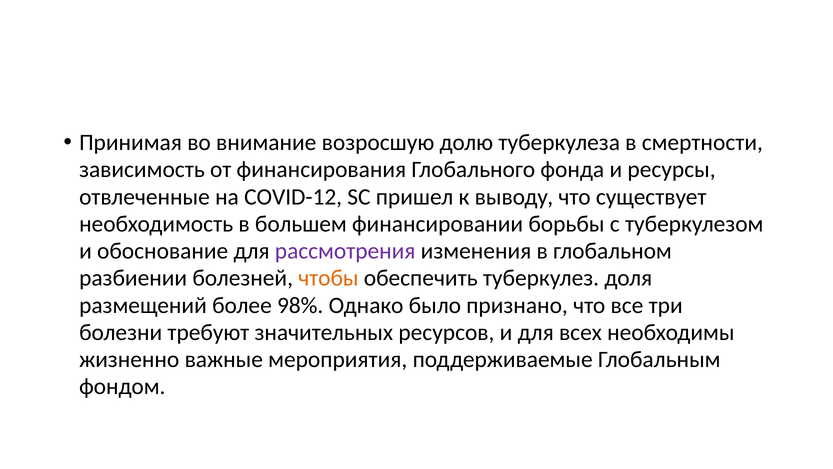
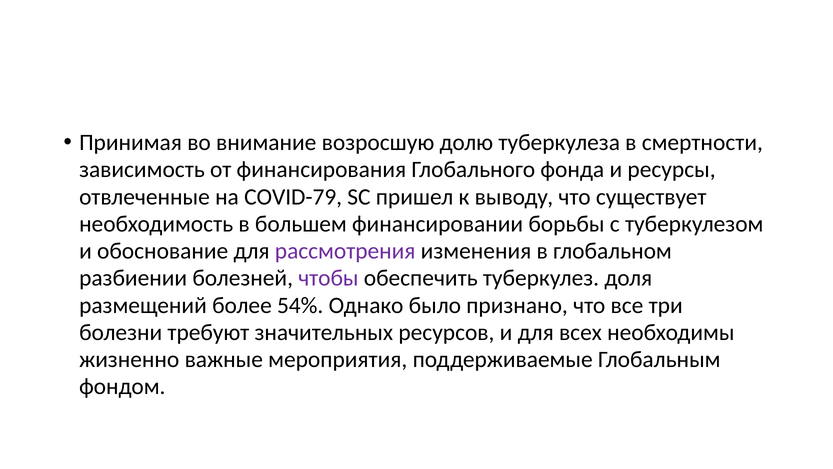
COVID-12: COVID-12 -> COVID-79 (293, 197)
чтобы colour: orange -> purple (328, 278)
98%: 98% -> 54% (300, 305)
